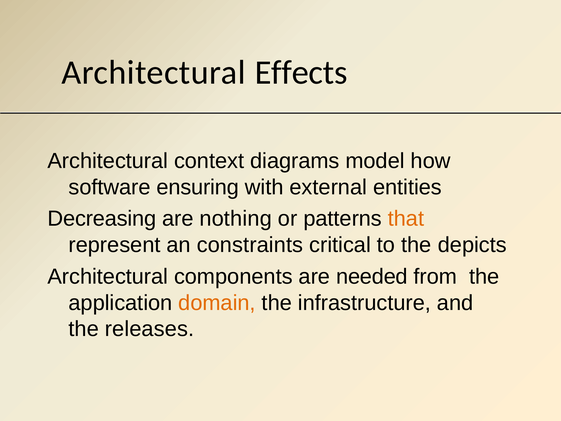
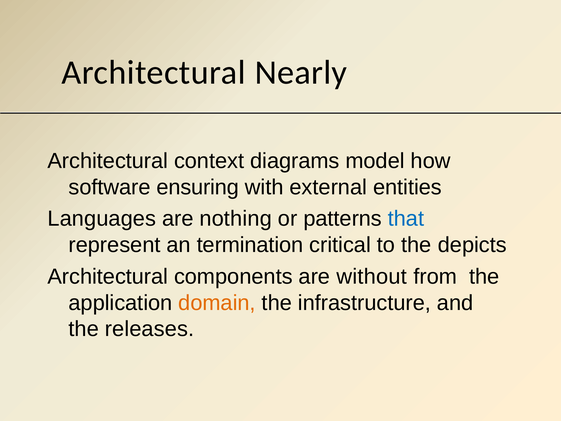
Effects: Effects -> Nearly (301, 72)
Decreasing: Decreasing -> Languages (102, 219)
that colour: orange -> blue (406, 219)
constraints: constraints -> termination (250, 245)
needed: needed -> without (372, 277)
